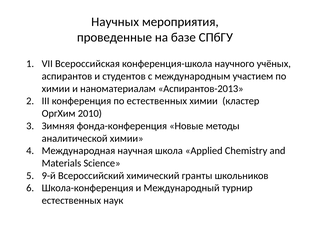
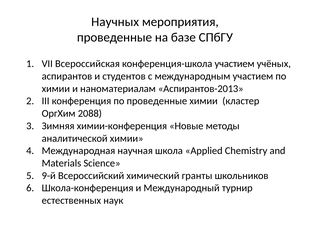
конференция-школа научного: научного -> участием (235, 64)
по естественных: естественных -> проведенные (157, 101)
2010: 2010 -> 2088 (90, 113)
фонда-конференция: фонда-конференция -> химии-конференция (122, 126)
